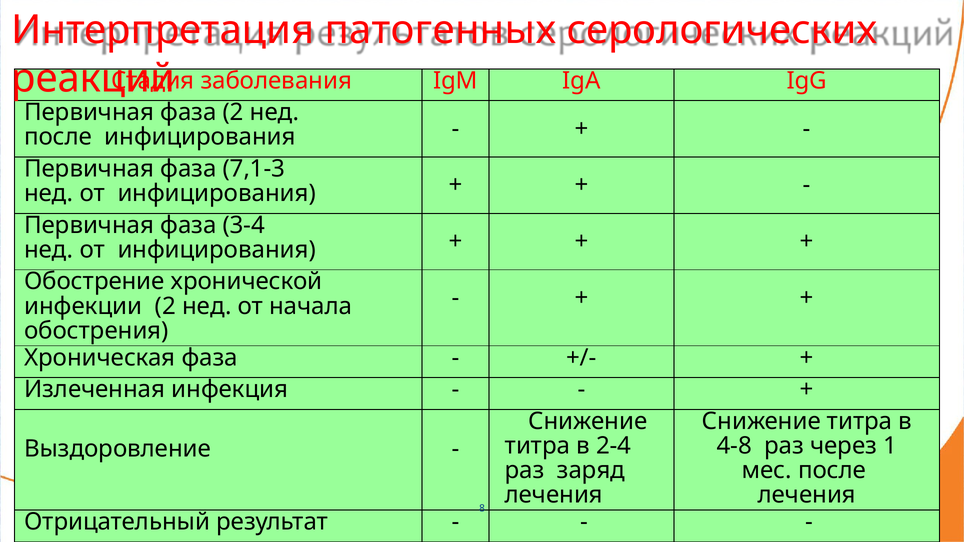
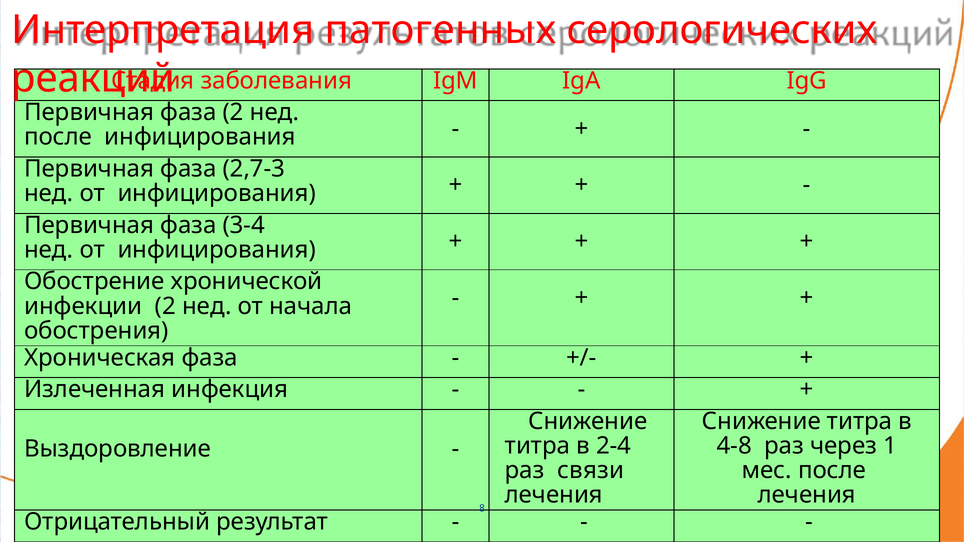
7,1-3: 7,1-3 -> 2,7-3 (254, 169)
заряд: заряд -> связи (591, 471)
